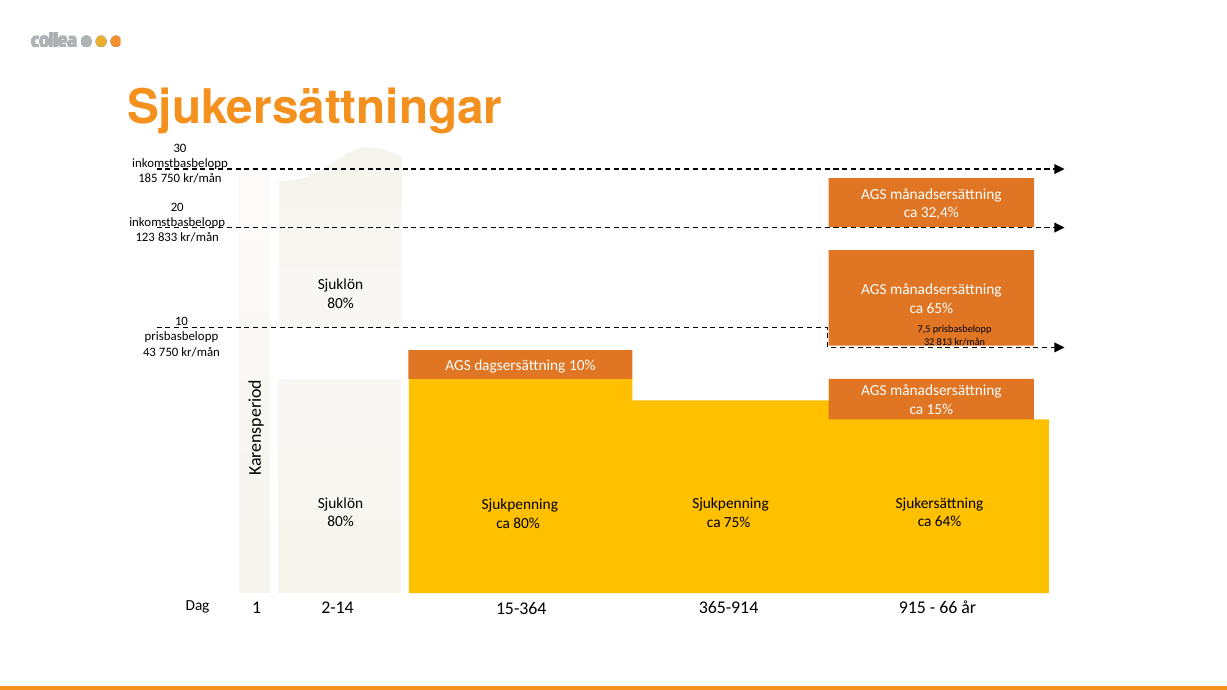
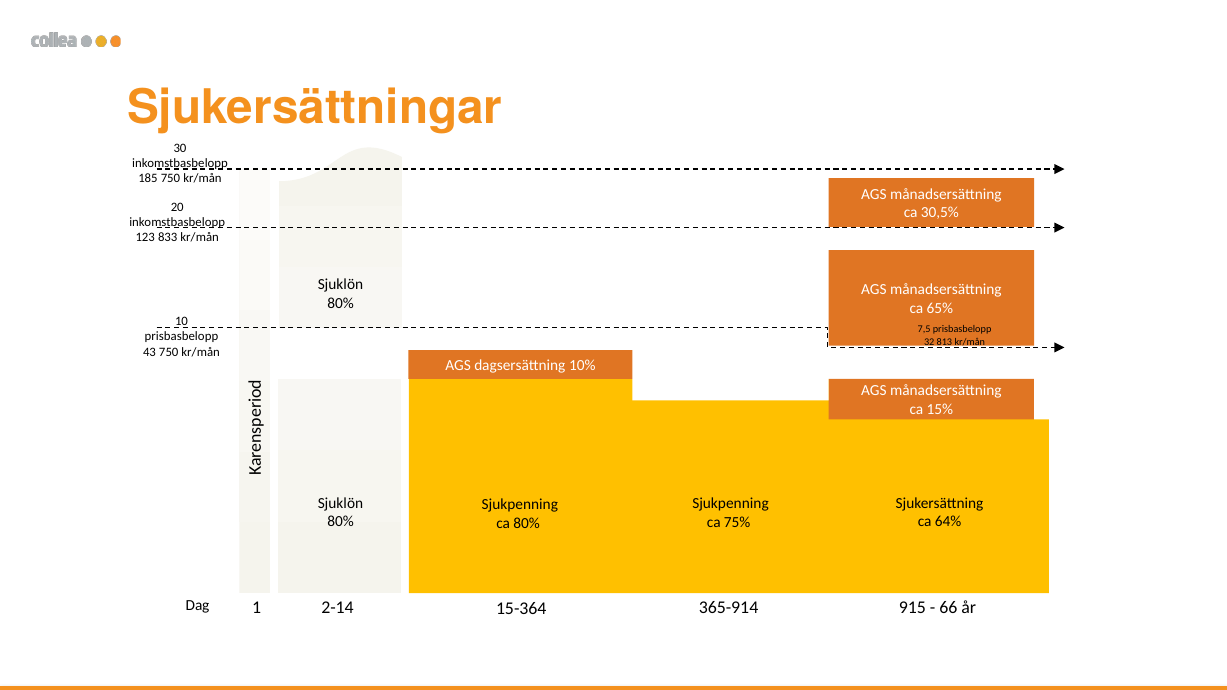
32,4%: 32,4% -> 30,5% (940, 213)
